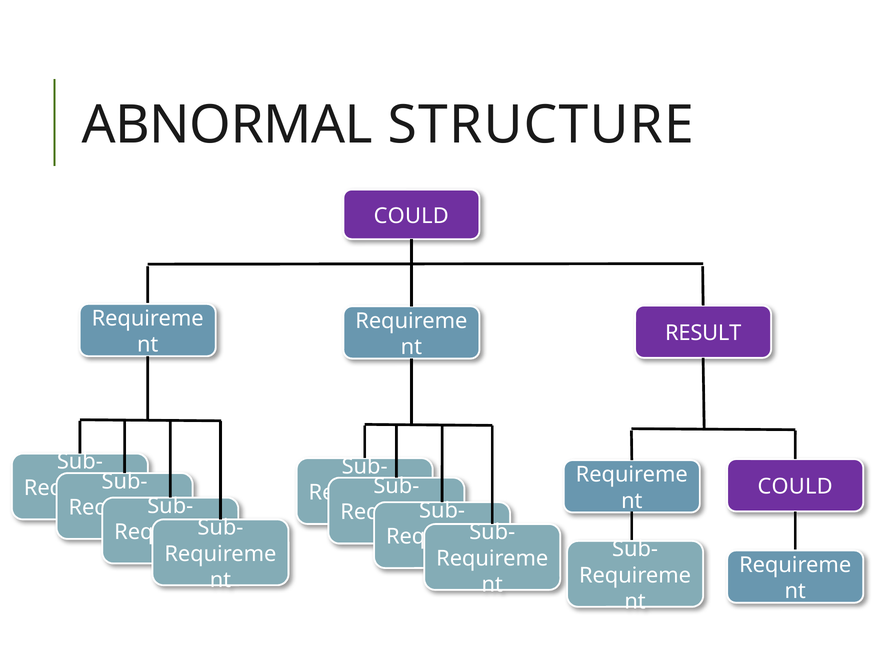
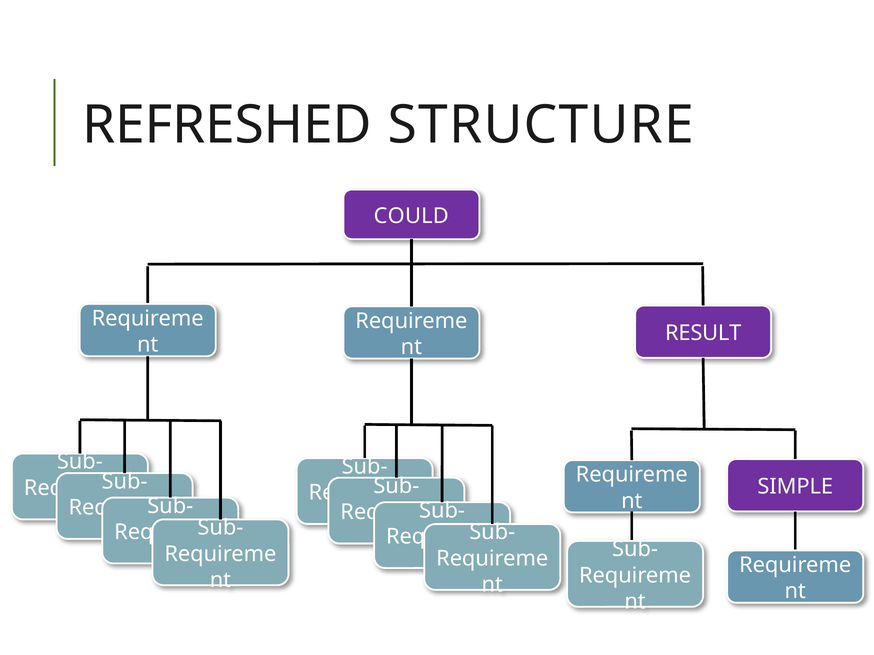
ABNORMAL: ABNORMAL -> REFRESHED (227, 125)
COULD: COULD -> SIMPLE (795, 487)
